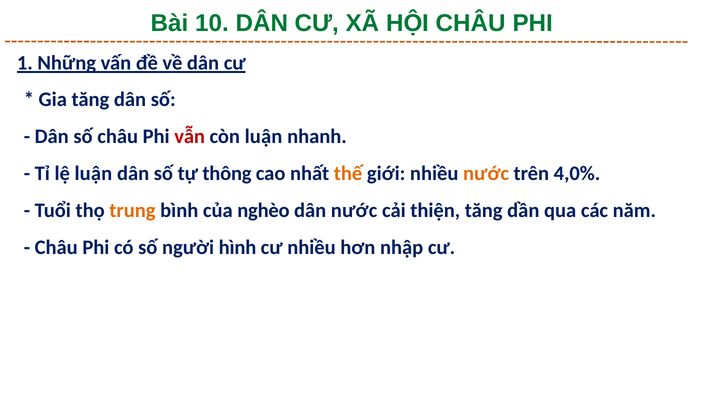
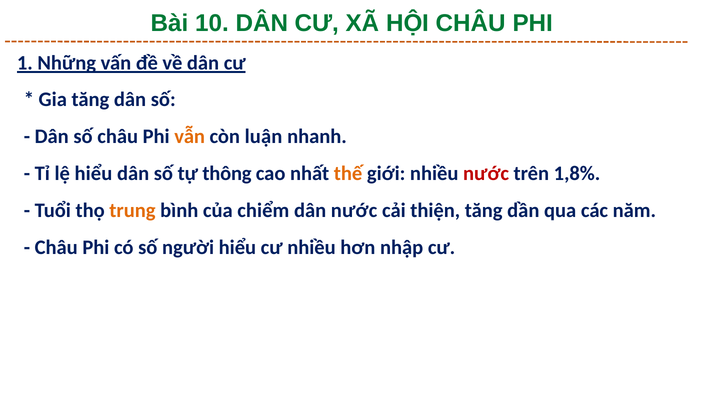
vẫn colour: red -> orange (190, 136)
lệ luận: luận -> hiểu (93, 173)
nước colour: orange -> red (486, 173)
4,0%: 4,0% -> 1,8% (577, 173)
nghèo: nghèo -> chiểm (263, 210)
người hình: hình -> hiểu (237, 247)
